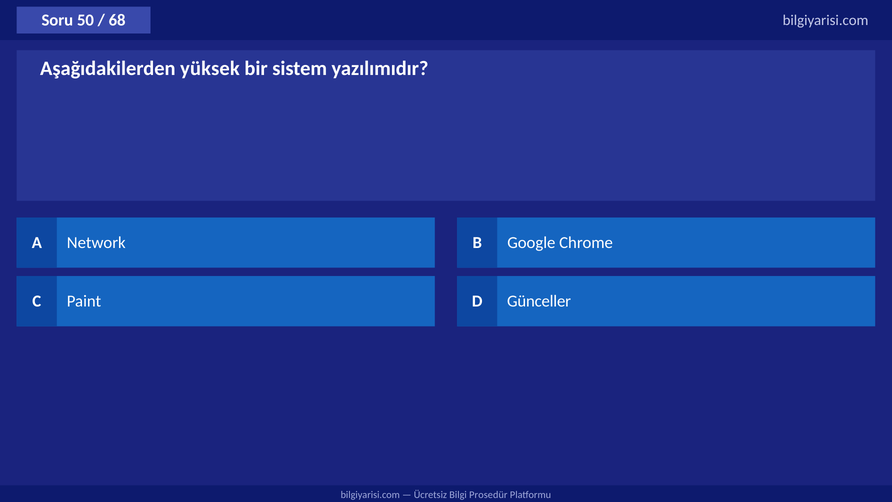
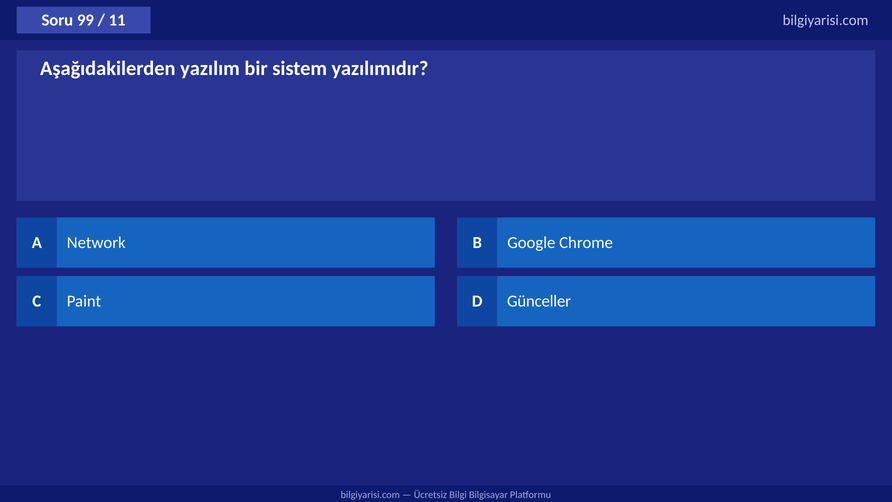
50: 50 -> 99 (85, 20)
68: 68 -> 11 (117, 20)
yüksek: yüksek -> yazılım (210, 69)
Prosedür: Prosedür -> Bilgisayar (488, 495)
